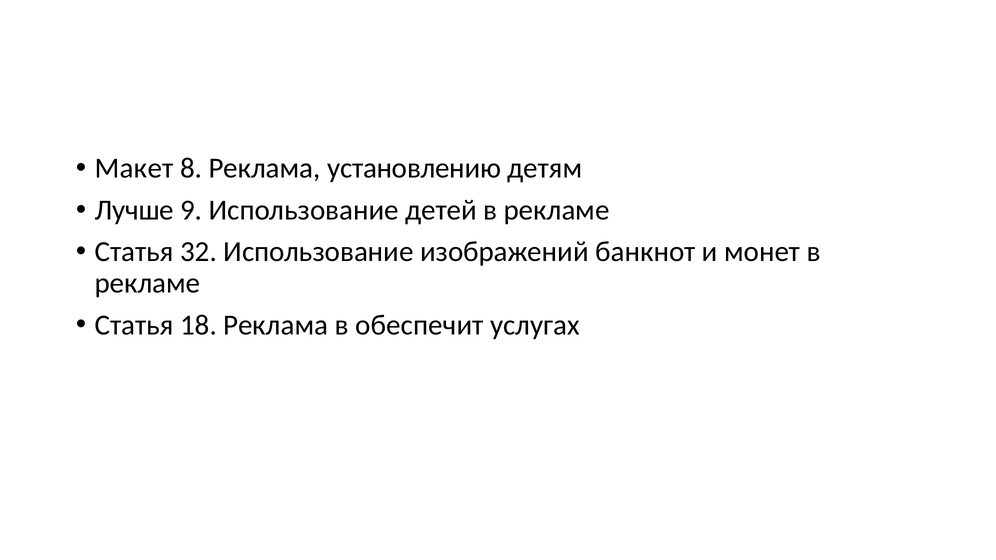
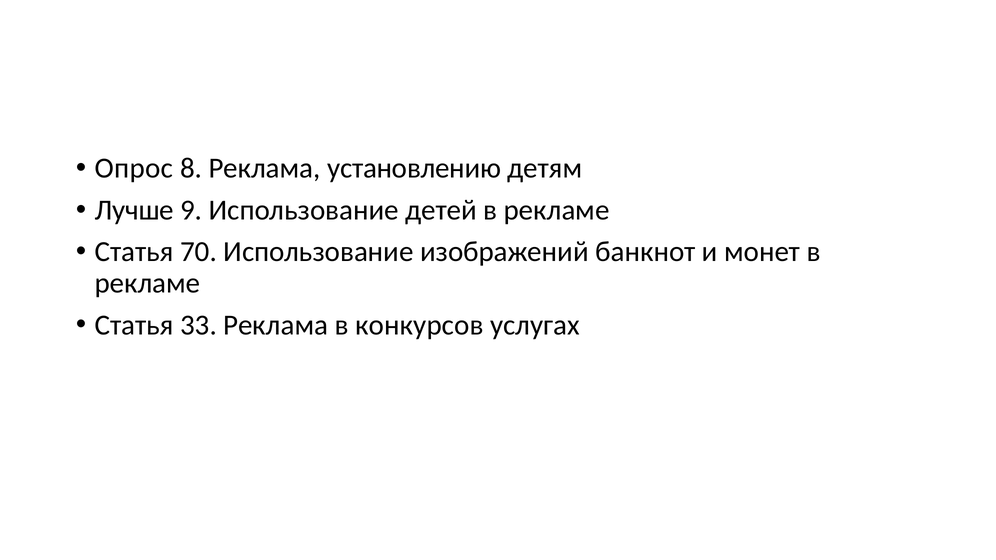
Макет: Макет -> Опрос (134, 168)
32: 32 -> 70 (199, 252)
18: 18 -> 33 (199, 325)
обеспечит: обеспечит -> конкурсов (419, 325)
